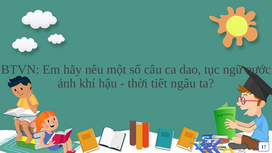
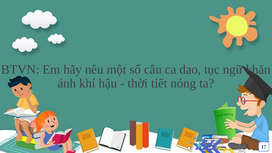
nước: nước -> khăn (258, 70)
ngâu: ngâu -> nóng (183, 83)
